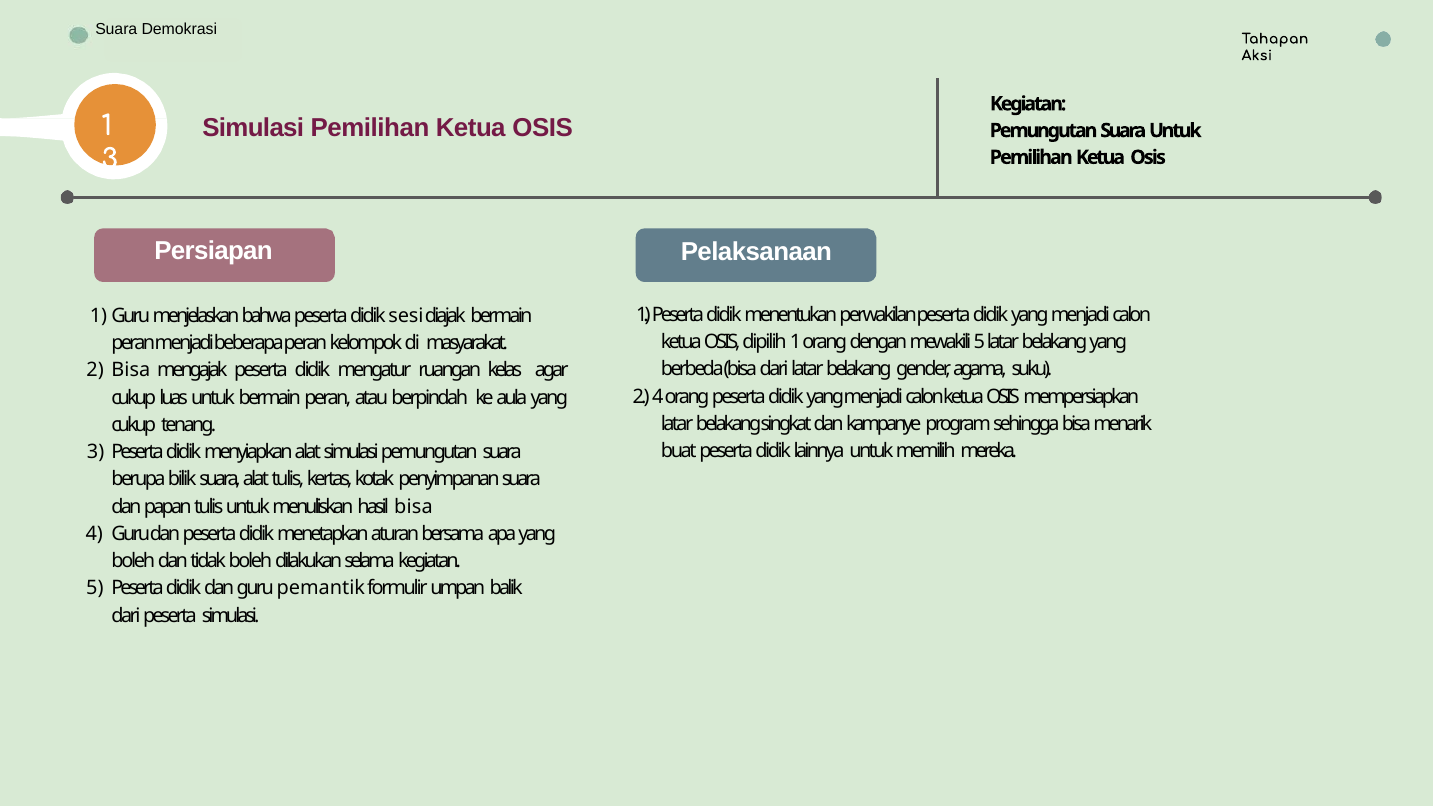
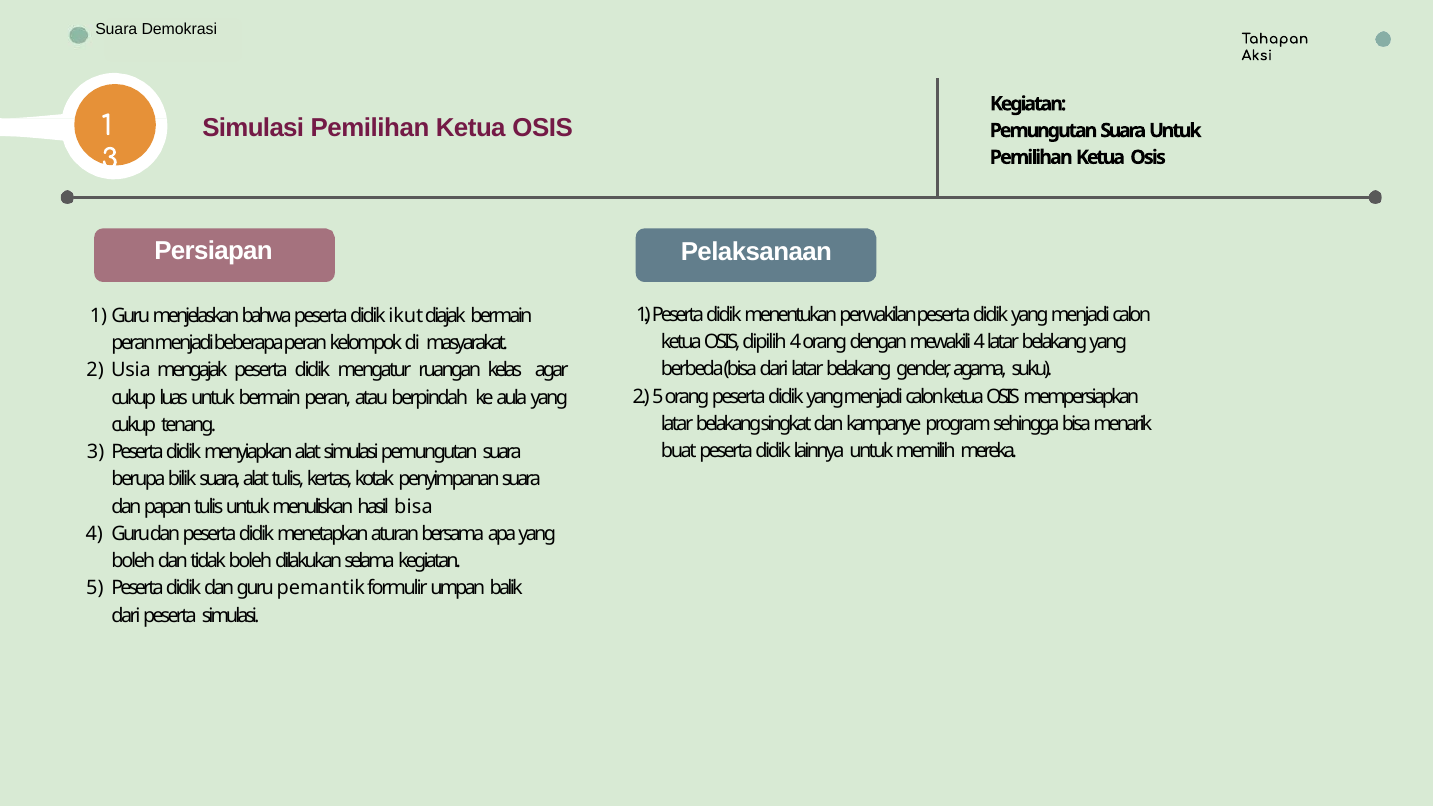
sesi: sesi -> ikut (406, 316)
dipilih 1: 1 -> 4 (796, 342)
mewakili 5: 5 -> 4 (979, 342)
2 Bisa: Bisa -> Usia (131, 370)
2 4: 4 -> 5 (658, 397)
